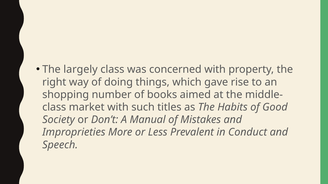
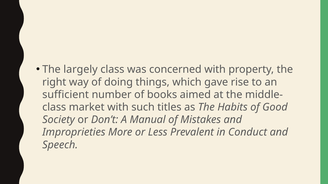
shopping: shopping -> sufficient (66, 95)
